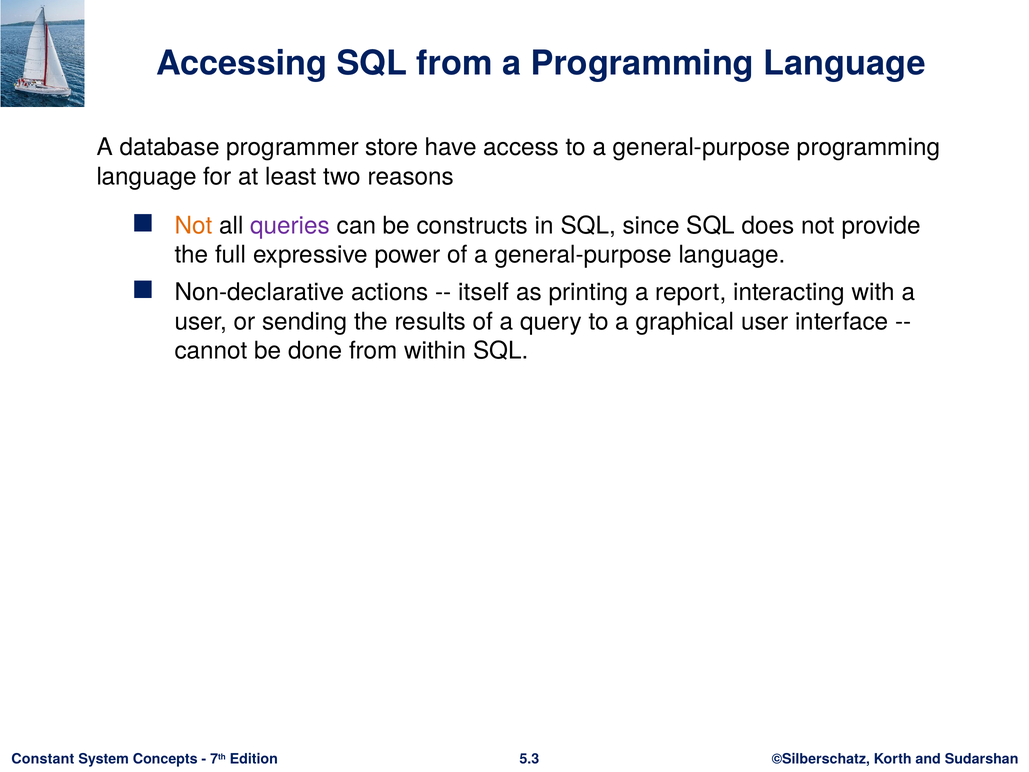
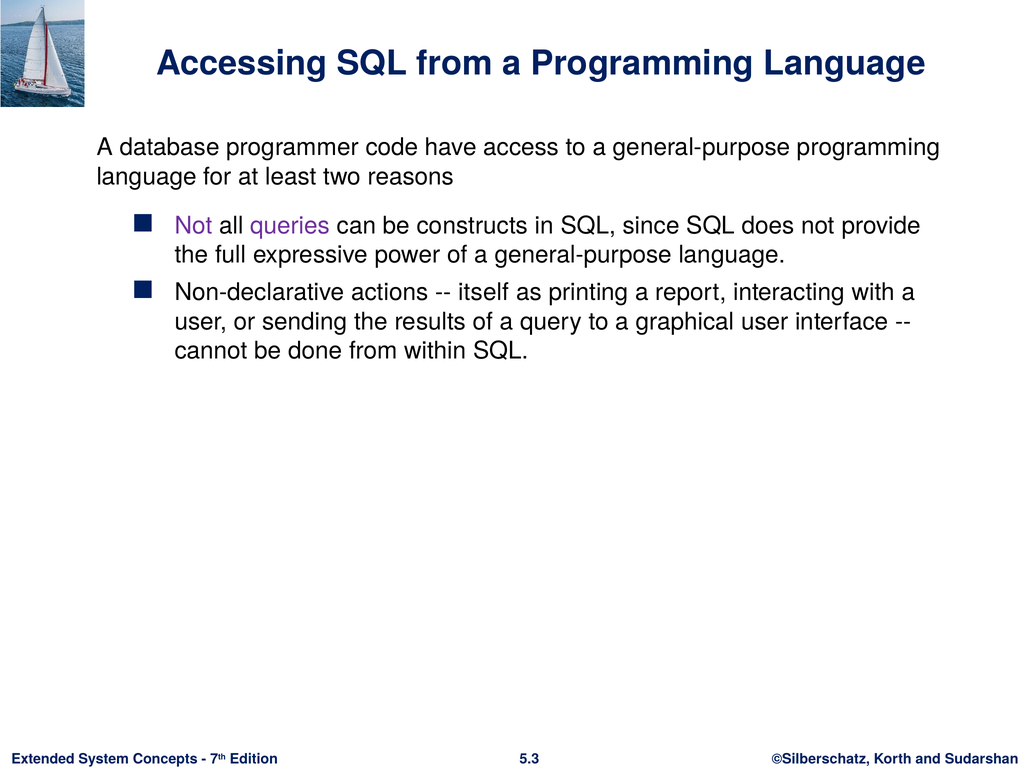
store: store -> code (392, 147)
Not colour: orange -> purple (194, 225)
Constant: Constant -> Extended (43, 759)
